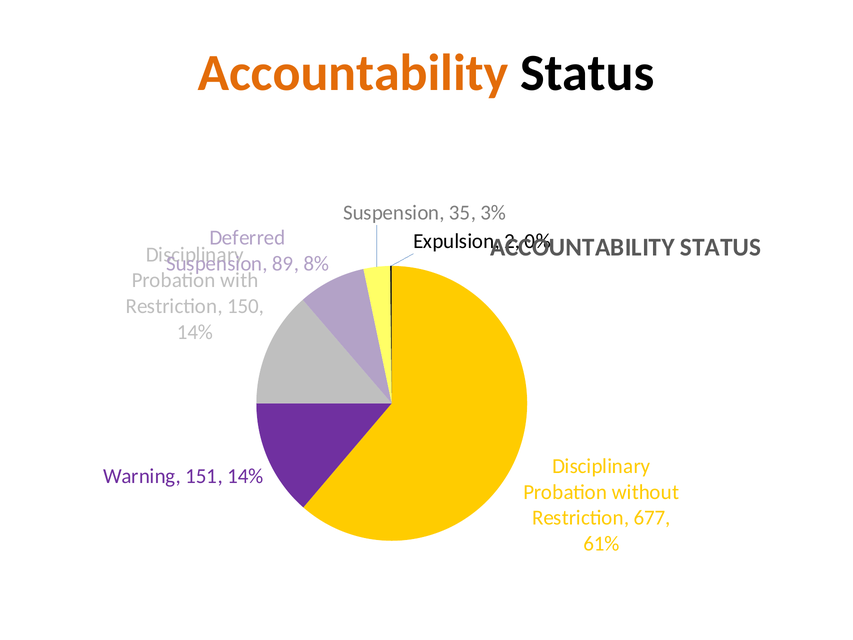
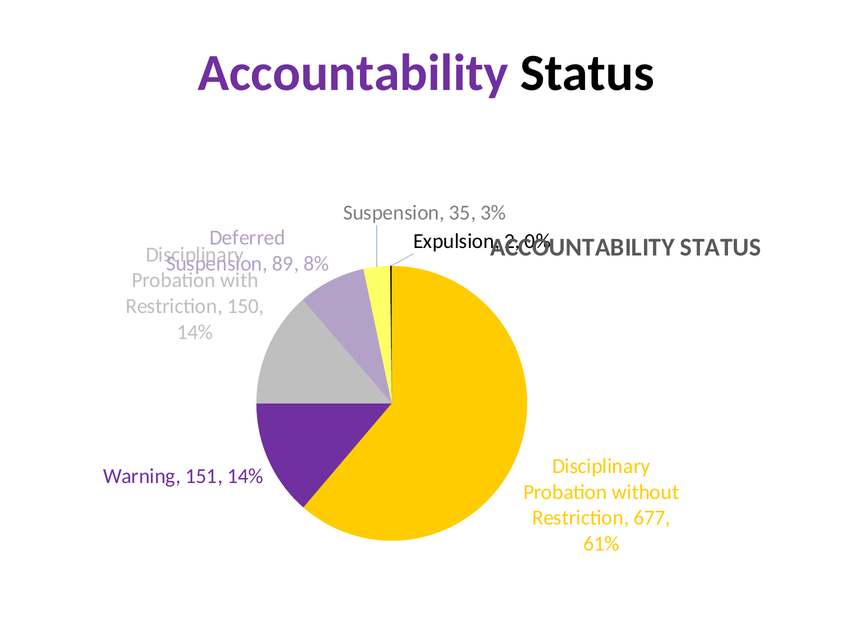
Accountability colour: orange -> purple (353, 73)
